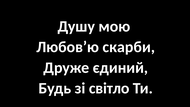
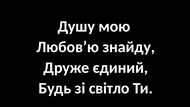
скарби: скарби -> знайду (129, 47)
